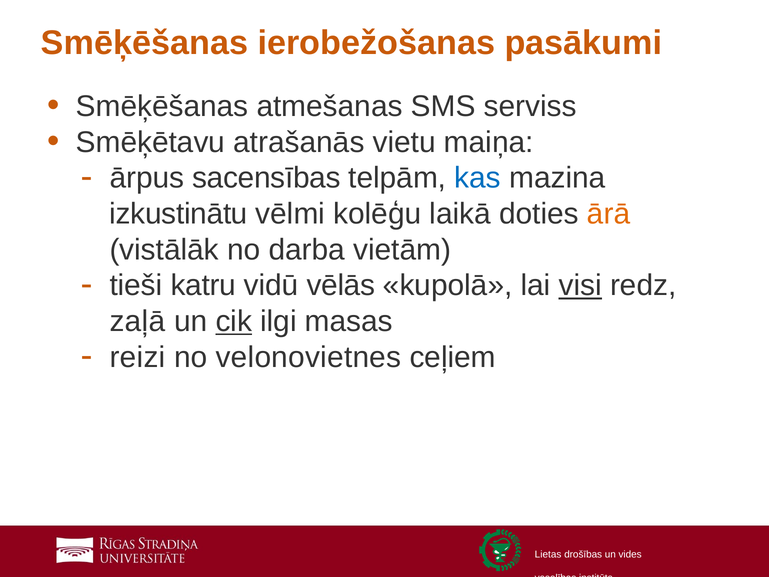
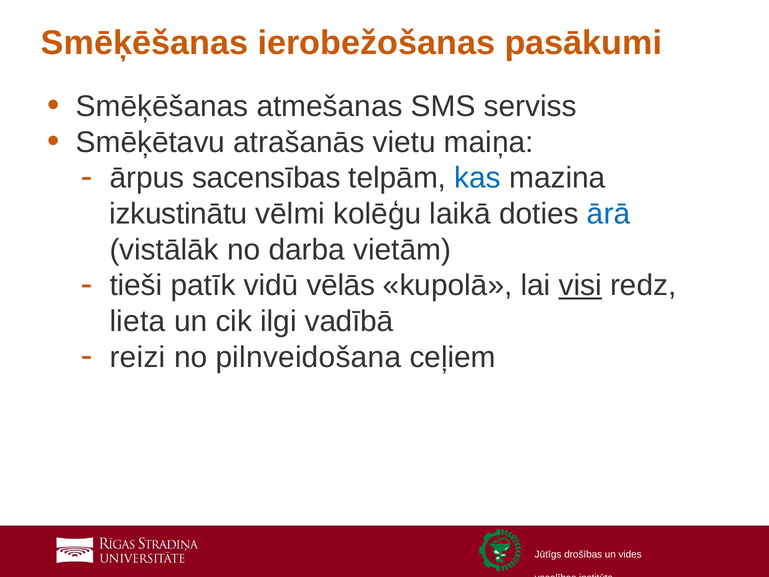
ārā colour: orange -> blue (609, 214)
katru: katru -> patīk (203, 285)
zaļā: zaļā -> lieta (138, 321)
cik underline: present -> none (234, 321)
masas: masas -> vadībā (349, 321)
velonovietnes: velonovietnes -> pilnveidošana (308, 357)
Lietas: Lietas -> Jūtīgs (548, 554)
